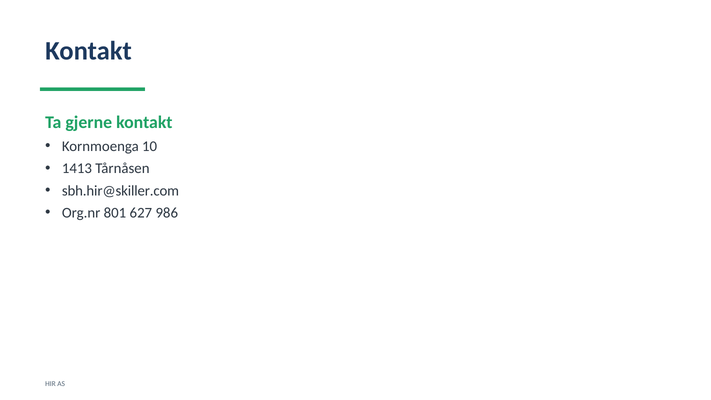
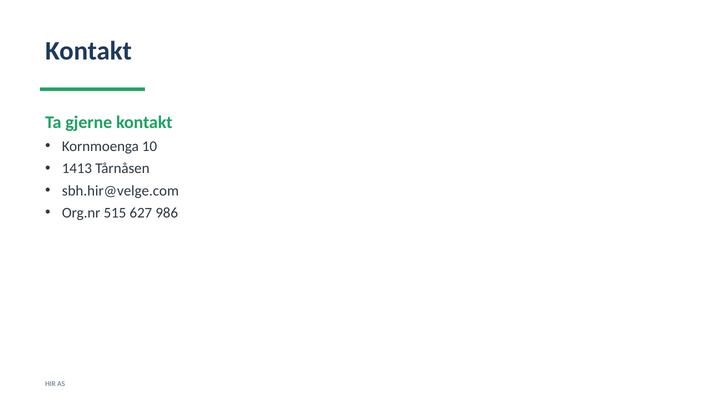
sbh.hir@skiller.com: sbh.hir@skiller.com -> sbh.hir@velge.com (120, 191)
801: 801 -> 515 (115, 213)
